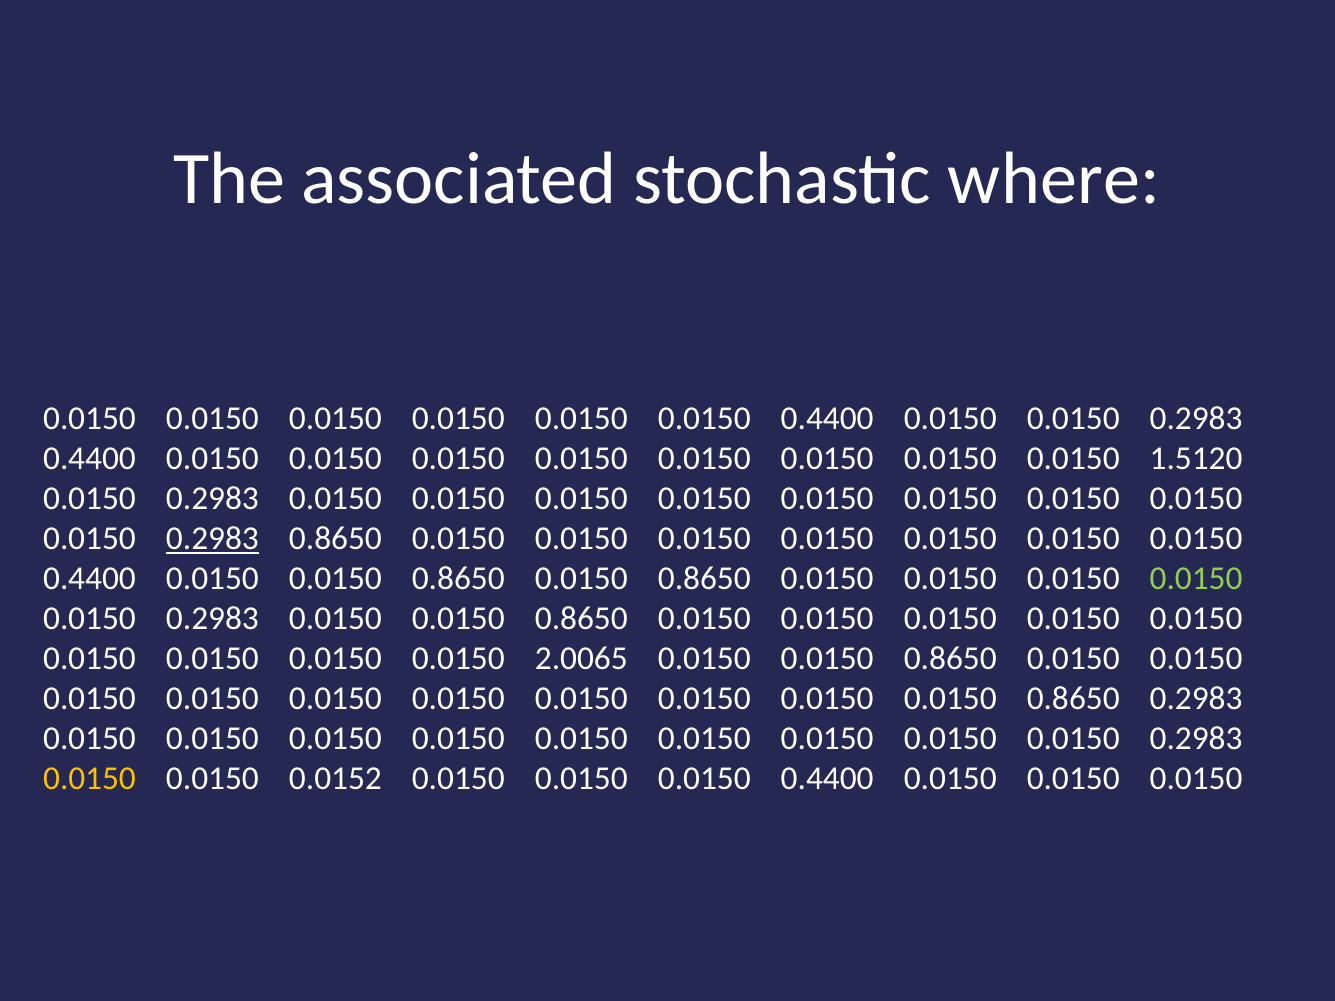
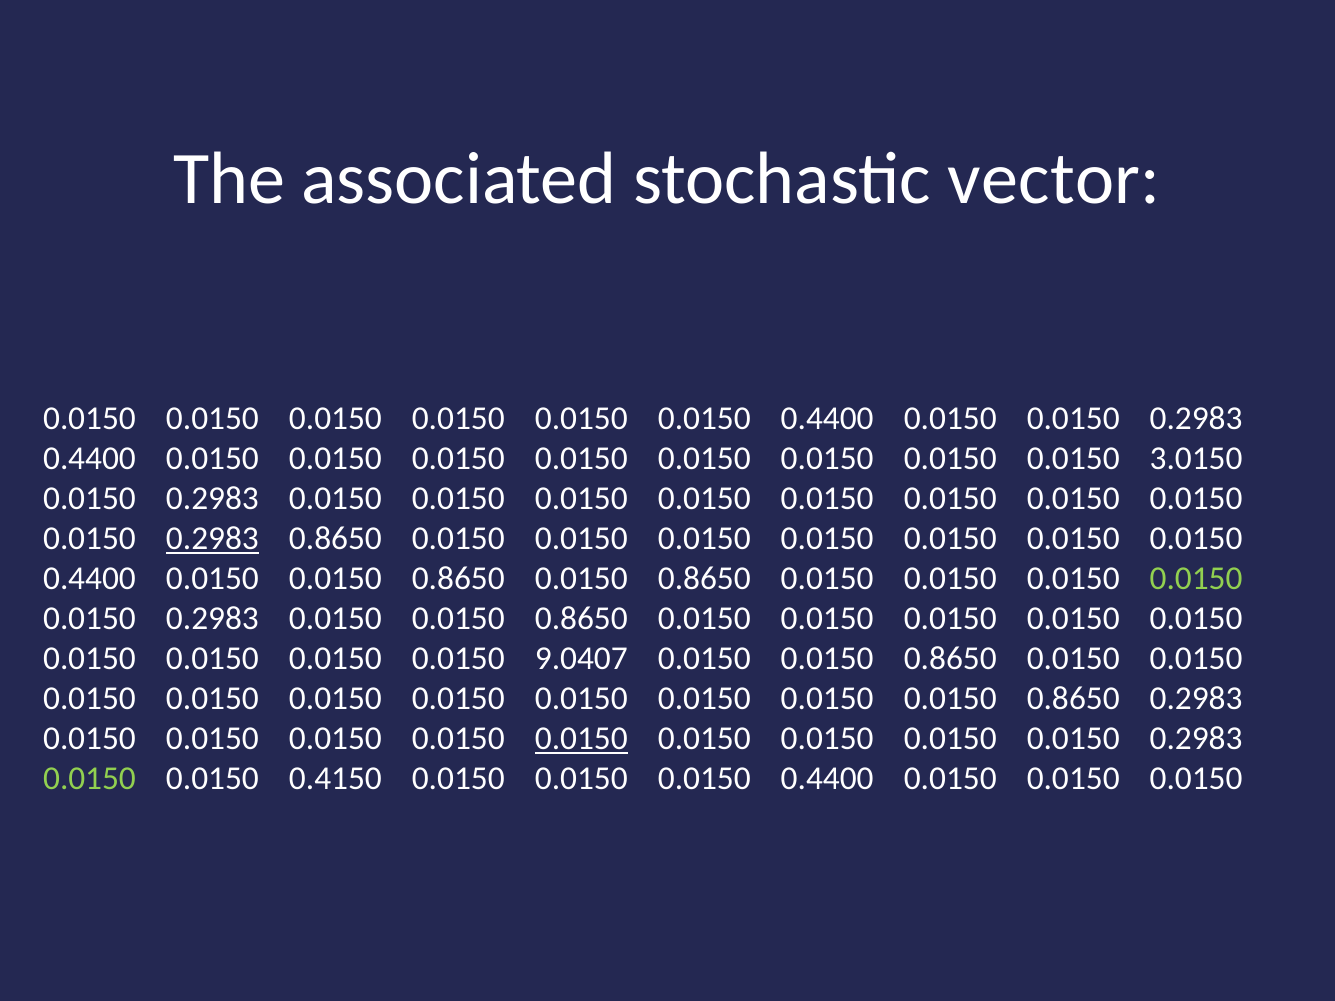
where: where -> vector (1054, 179)
1.5120: 1.5120 -> 3.0150 (1196, 458)
2.0065: 2.0065 -> 9.0407 (581, 659)
0.0150 underline: none -> present (581, 739)
0.0150 colour: yellow -> light green (89, 779)
0.0152: 0.0152 -> 0.4150 (335, 779)
